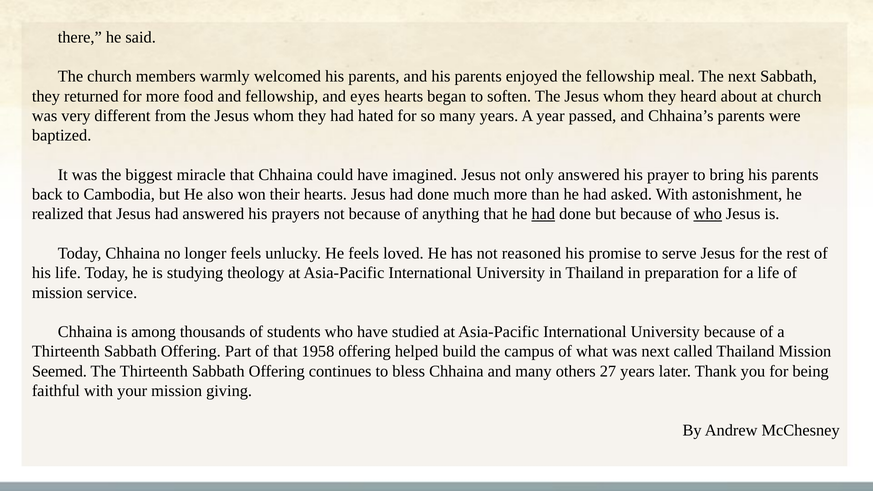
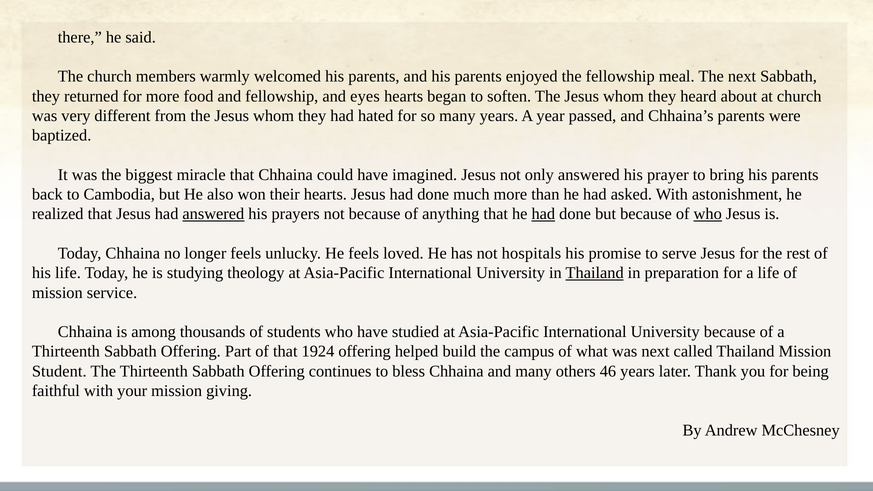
answered underline: none -> present (213, 214)
reasoned: reasoned -> hospitals (531, 253)
Thailand underline: none -> present (595, 273)
1958: 1958 -> 1924 (318, 352)
Seemed: Seemed -> Student (59, 371)
27: 27 -> 46 (608, 371)
